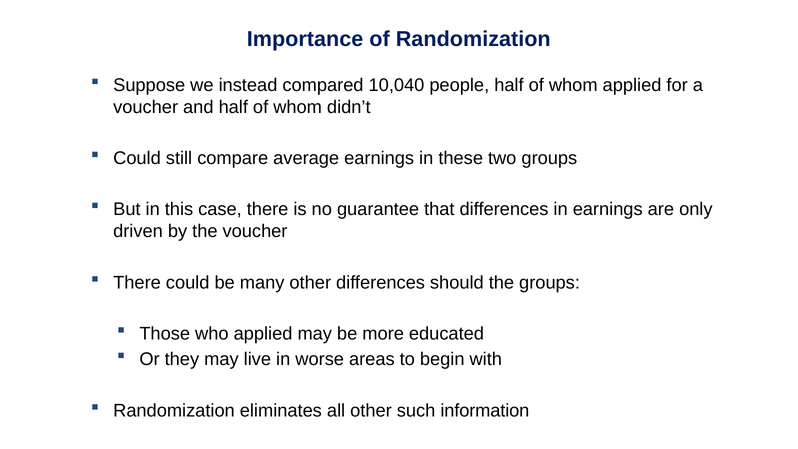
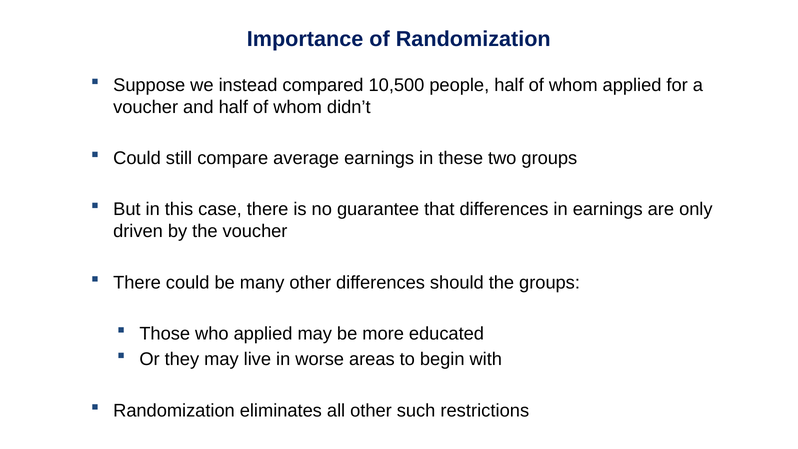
10,040: 10,040 -> 10,500 (396, 85)
information: information -> restrictions (485, 410)
